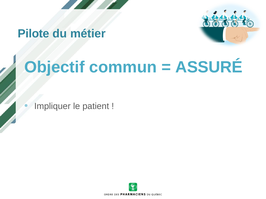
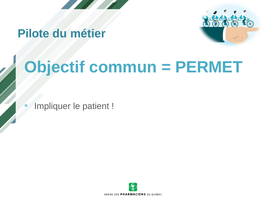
ASSURÉ: ASSURÉ -> PERMET (209, 67)
